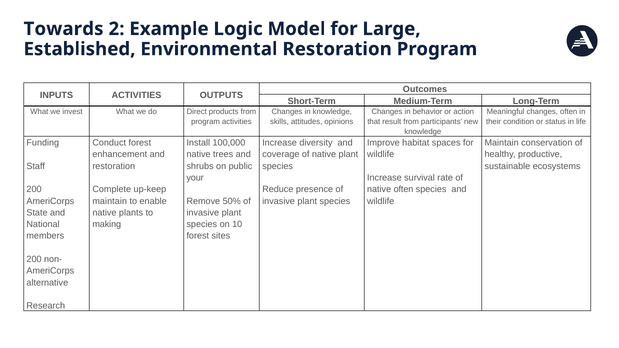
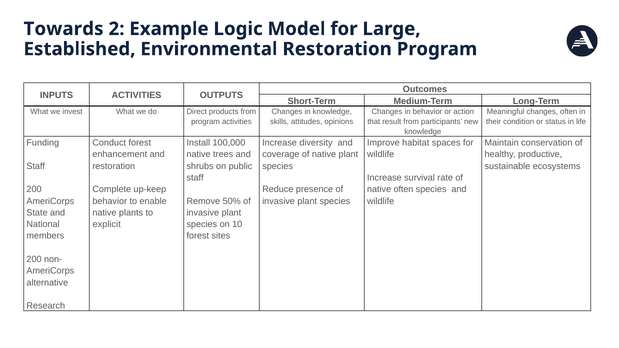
your: your -> staff (195, 178)
maintain: maintain -> behavior (110, 201)
making: making -> explicit (107, 224)
